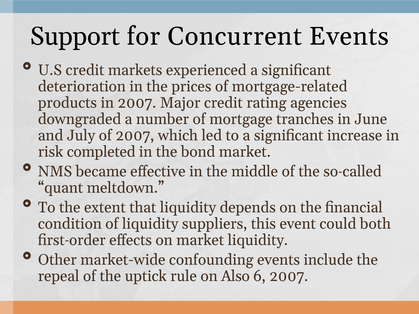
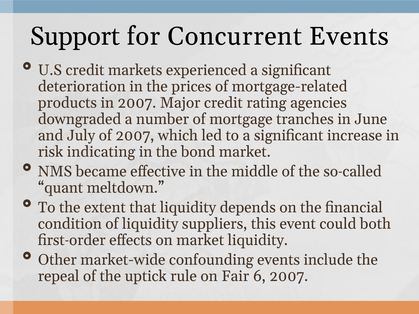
completed: completed -> indicating (101, 152)
Also: Also -> Fair (235, 276)
